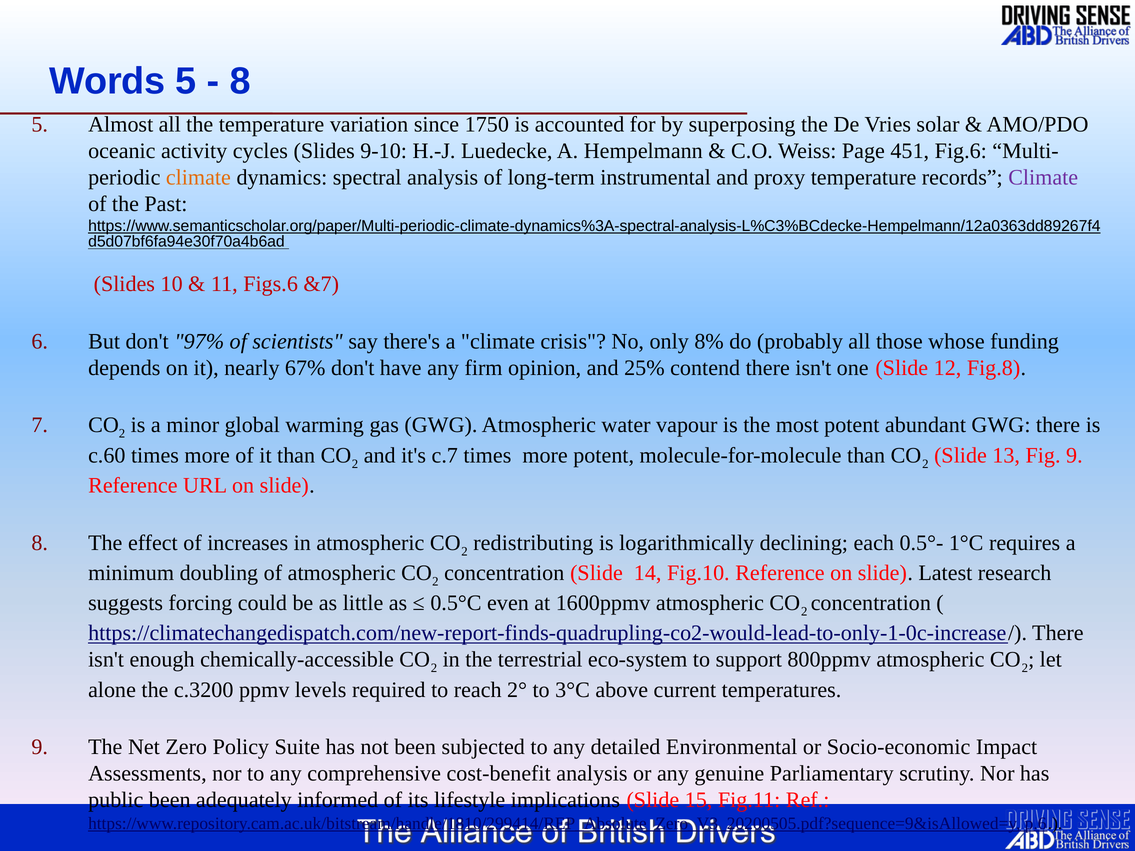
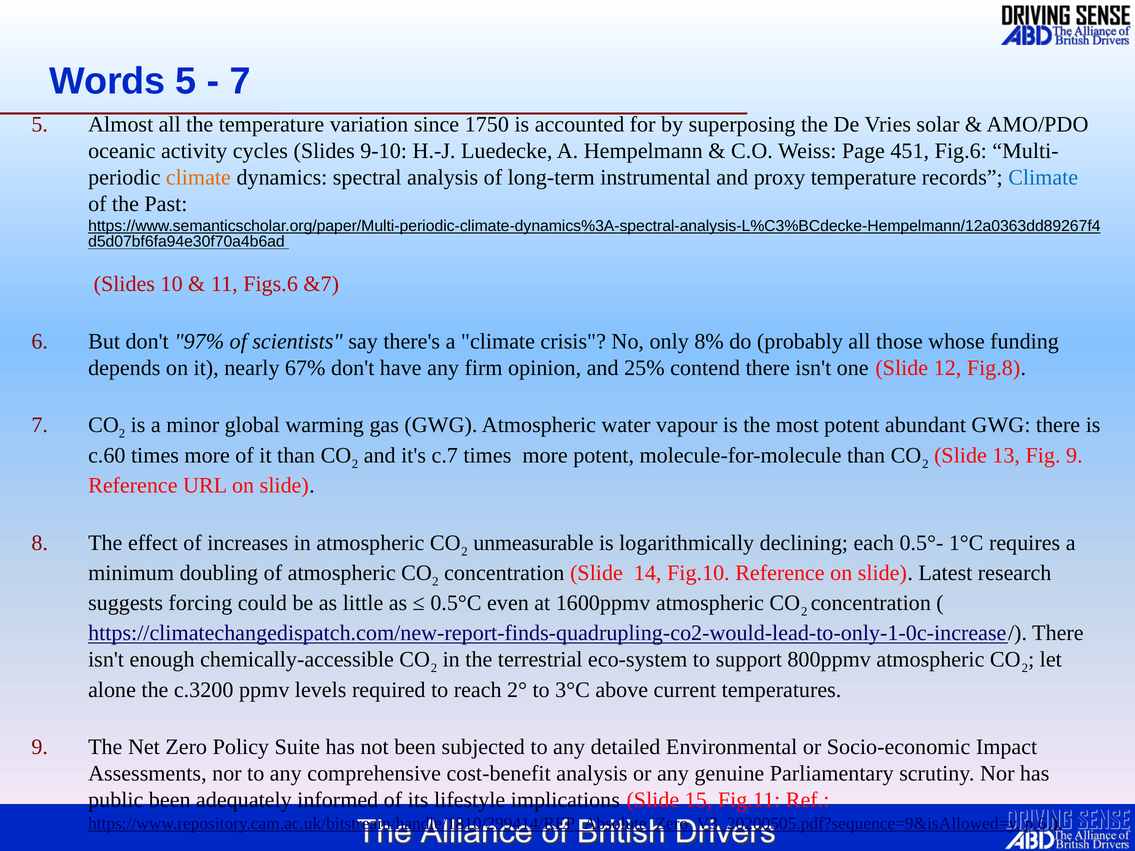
8: 8 -> 7 (240, 81)
Climate colour: purple -> blue (1043, 177)
redistributing: redistributing -> unmeasurable (533, 543)
